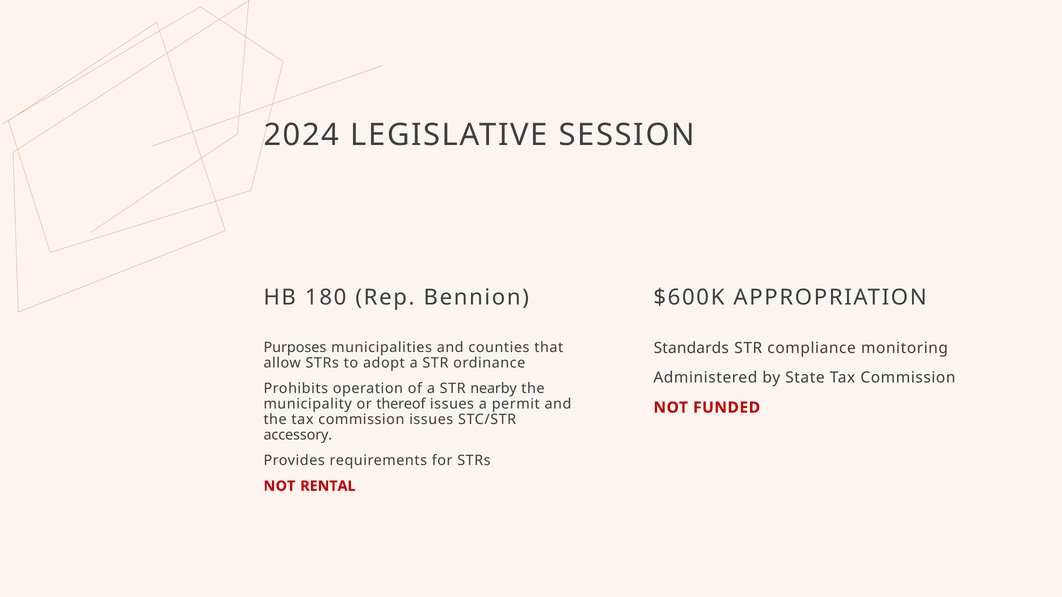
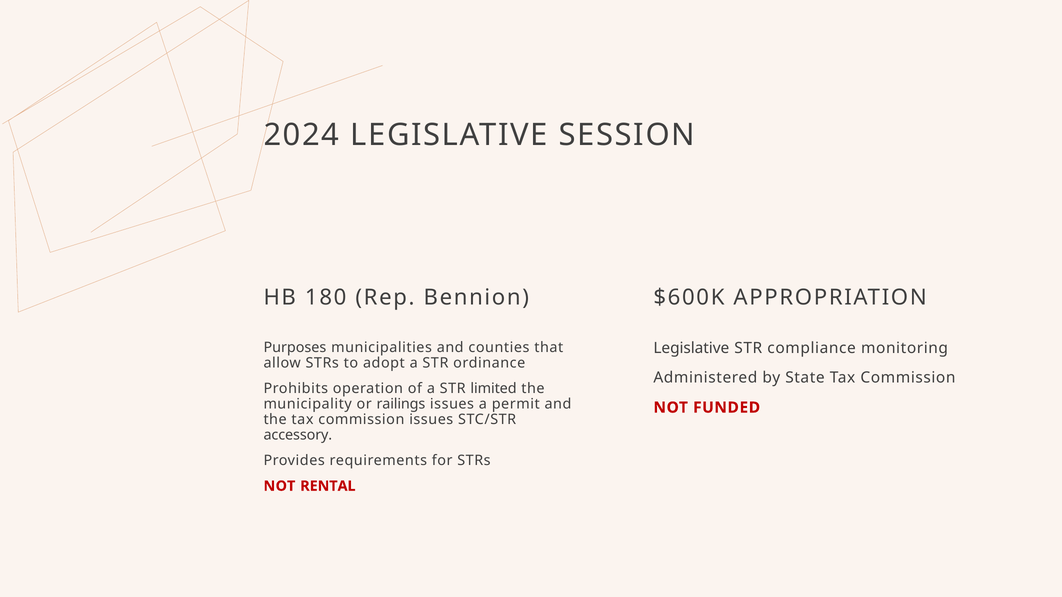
Standards: Standards -> Legislative (691, 348)
nearby: nearby -> limited (494, 389)
thereof: thereof -> railings (401, 404)
